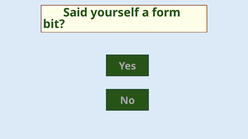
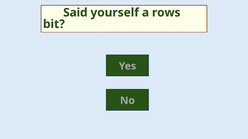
form: form -> rows (166, 13)
